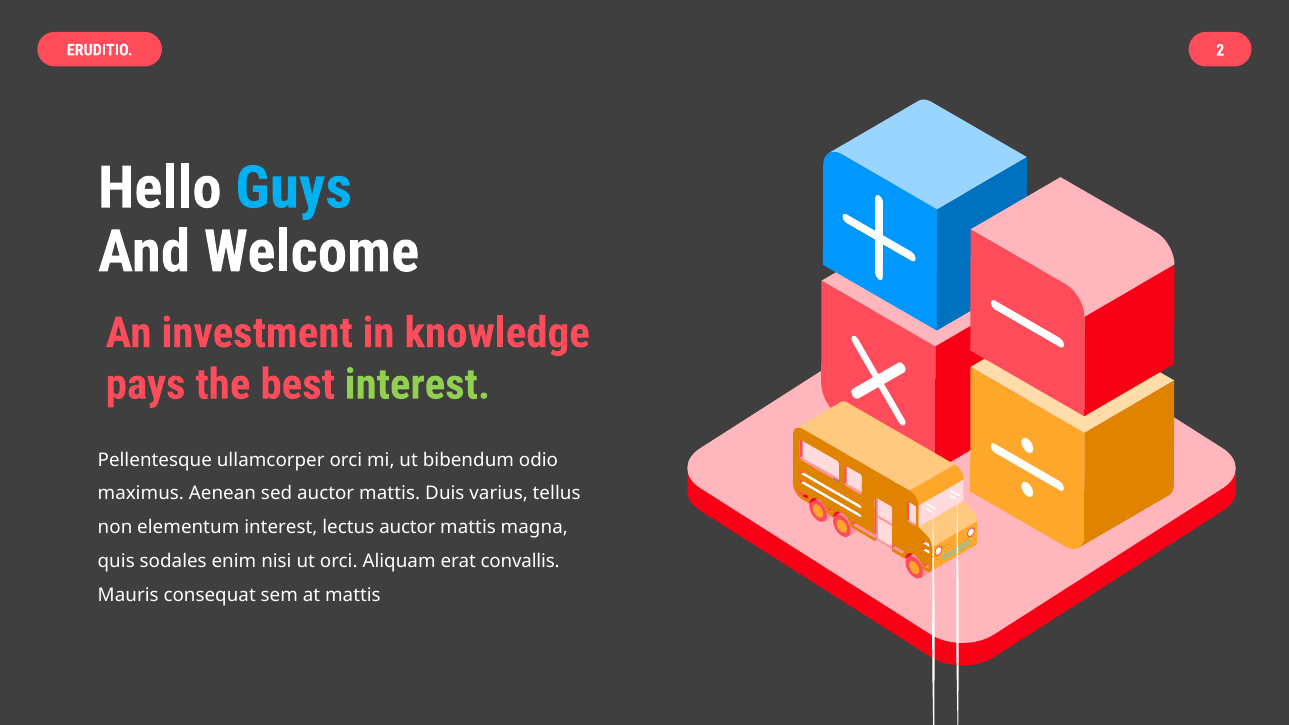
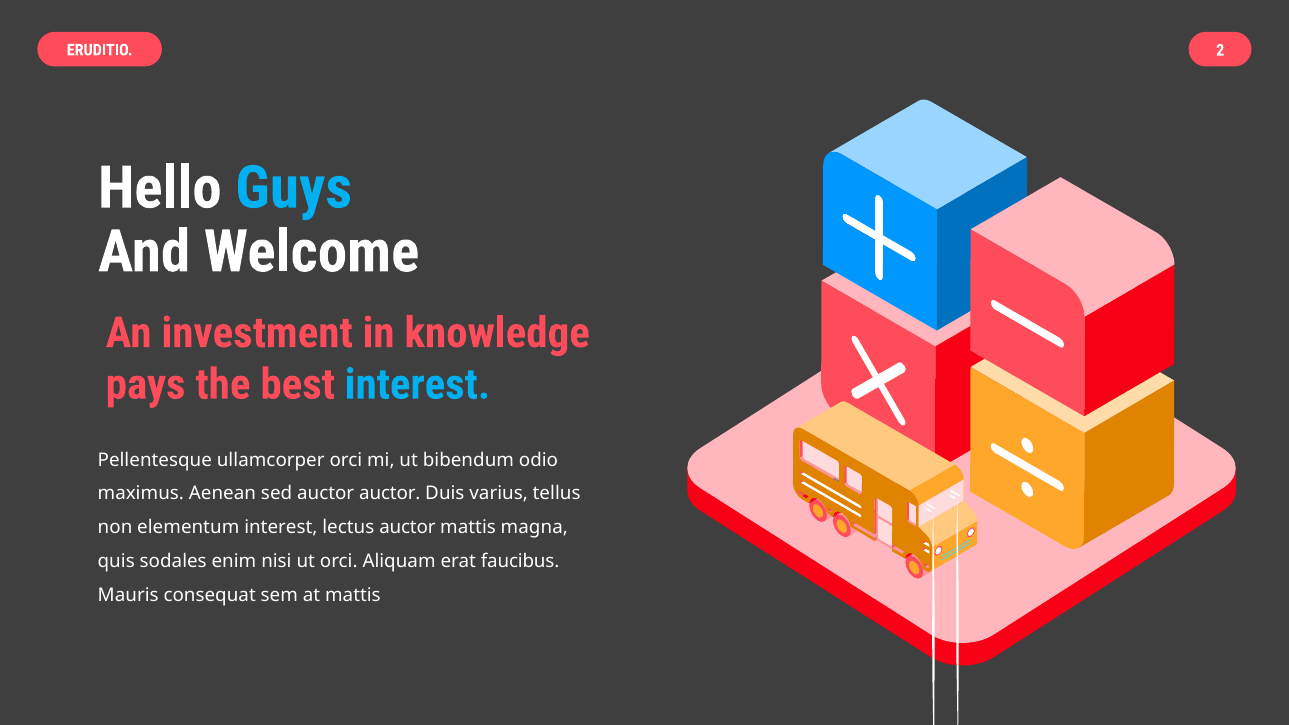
interest colour: light green -> light blue (418, 385)
sed auctor mattis: mattis -> auctor (390, 494)
convallis: convallis -> faucibus (520, 561)
